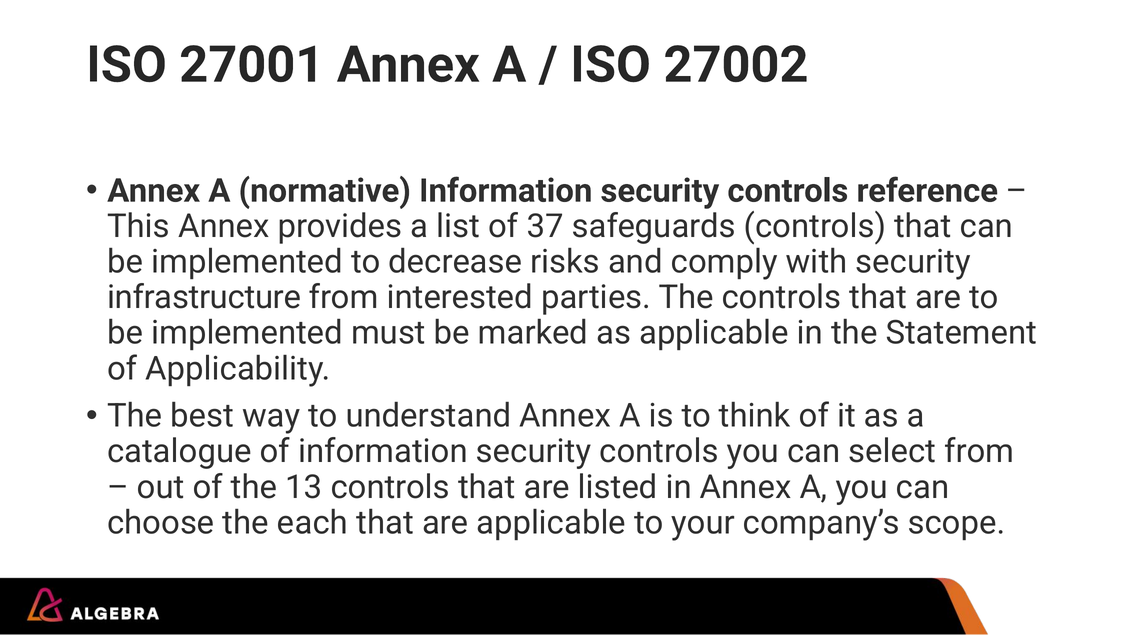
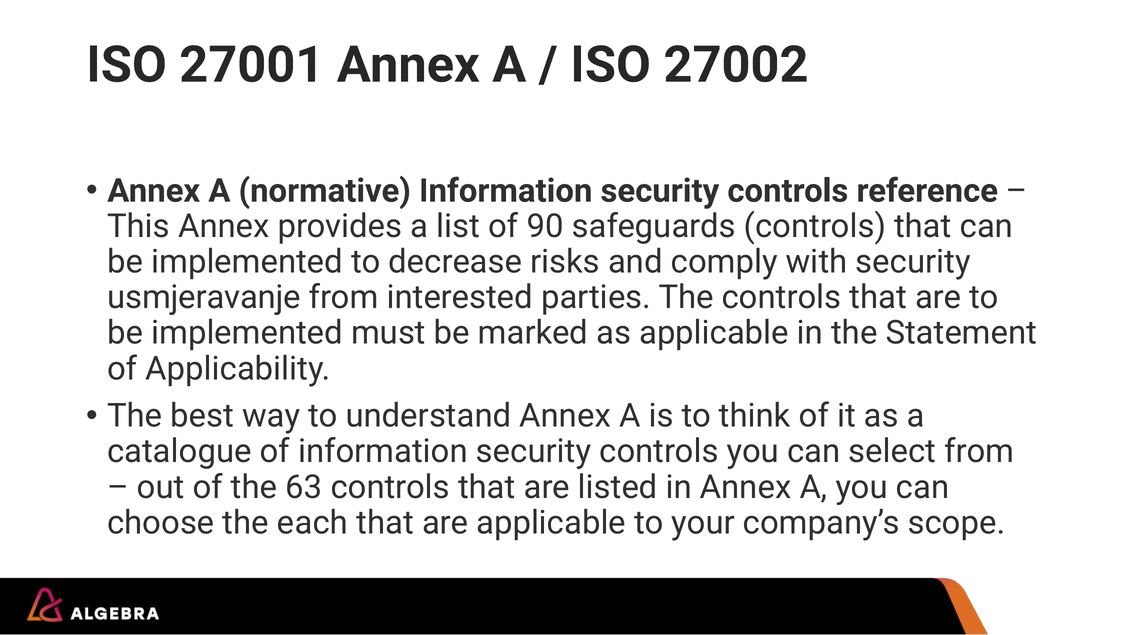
37: 37 -> 90 (545, 226)
infrastructure: infrastructure -> usmjeravanje (204, 298)
13: 13 -> 63 (304, 487)
